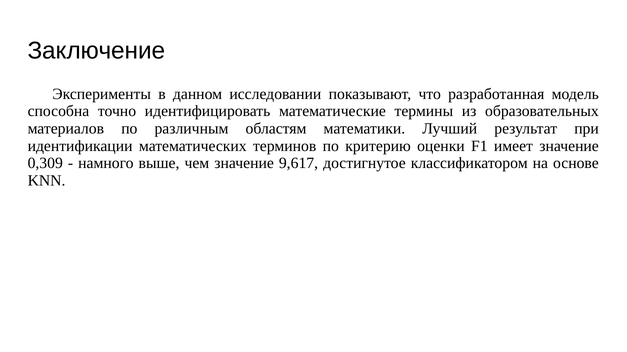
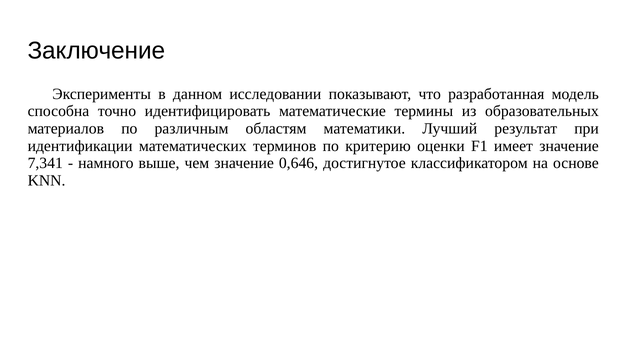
0,309: 0,309 -> 7,341 (45, 164)
9,617: 9,617 -> 0,646 (299, 164)
